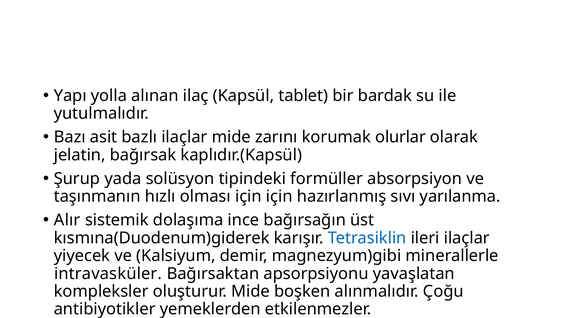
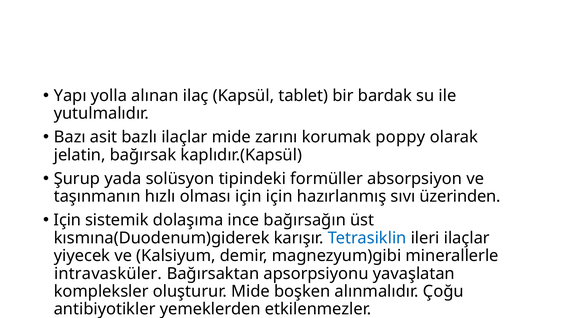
olurlar: olurlar -> poppy (400, 137)
yarılanma: yarılanma -> üzerinden (460, 197)
Alır: Alır -> Için (67, 220)
